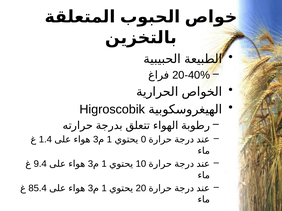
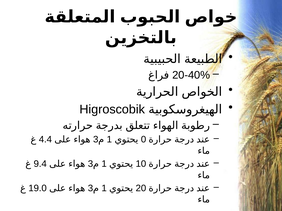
1.4: 1.4 -> 4.4 (45, 140)
85.4: 85.4 -> 19.0 (38, 189)
